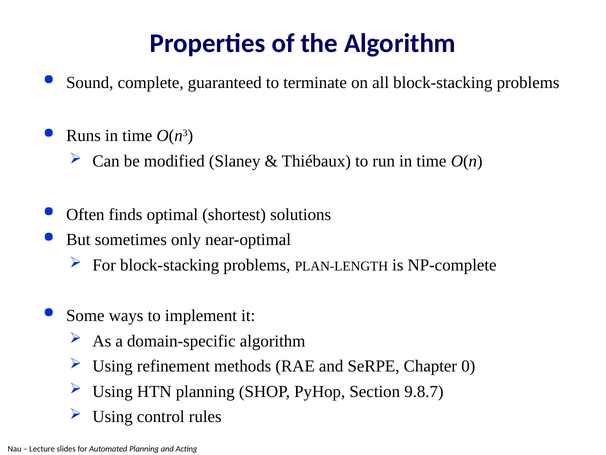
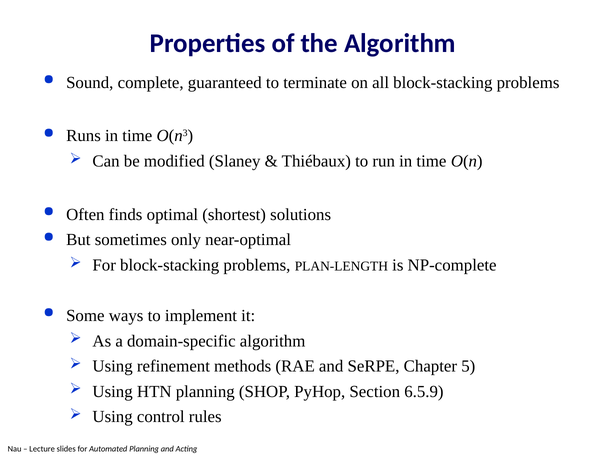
Chapter 0: 0 -> 5 (468, 366)
9.8.7: 9.8.7 -> 6.5.9 (424, 391)
